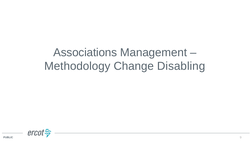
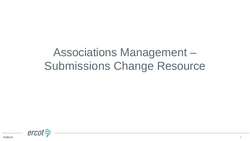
Methodology: Methodology -> Submissions (77, 66)
Disabling: Disabling -> Resource (181, 66)
